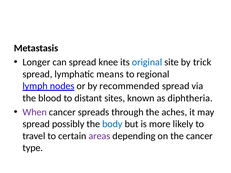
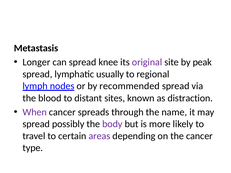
original colour: blue -> purple (147, 62)
trick: trick -> peak (202, 62)
means: means -> usually (110, 74)
diphtheria: diphtheria -> distraction (190, 98)
aches: aches -> name (174, 112)
body colour: blue -> purple (112, 124)
